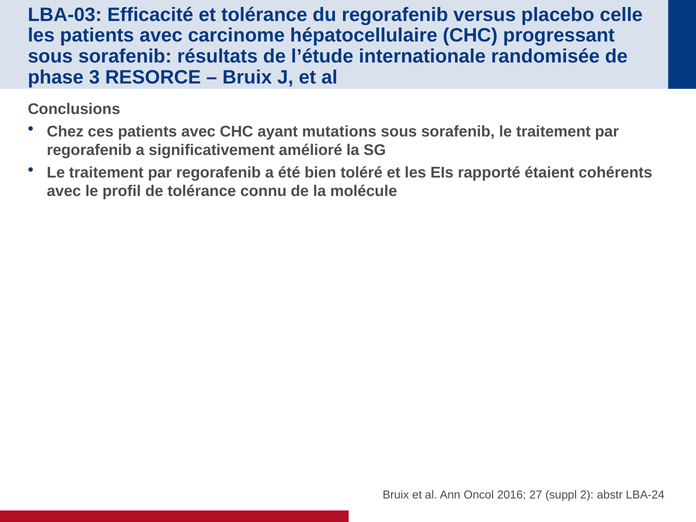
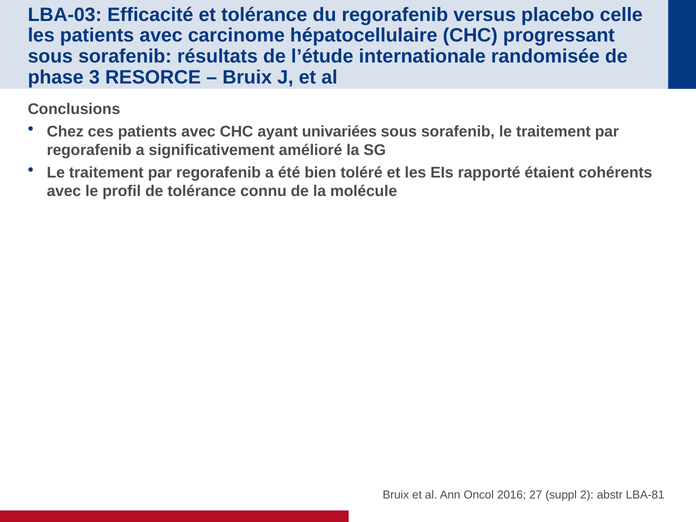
mutations: mutations -> univariées (339, 132)
LBA-24: LBA-24 -> LBA-81 (645, 495)
